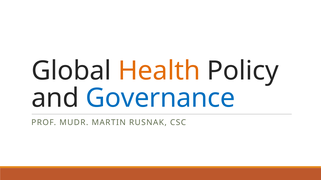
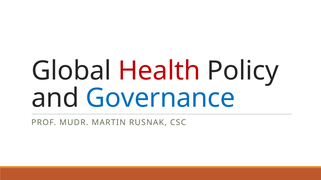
Health colour: orange -> red (159, 71)
